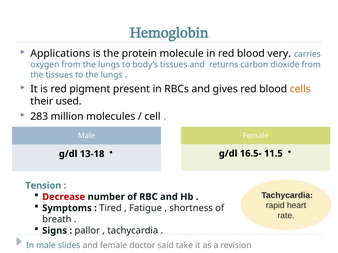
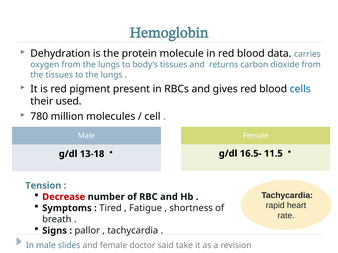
Applications: Applications -> Dehydration (60, 54)
very: very -> data (279, 54)
cells colour: orange -> blue (300, 89)
283: 283 -> 780 (39, 117)
